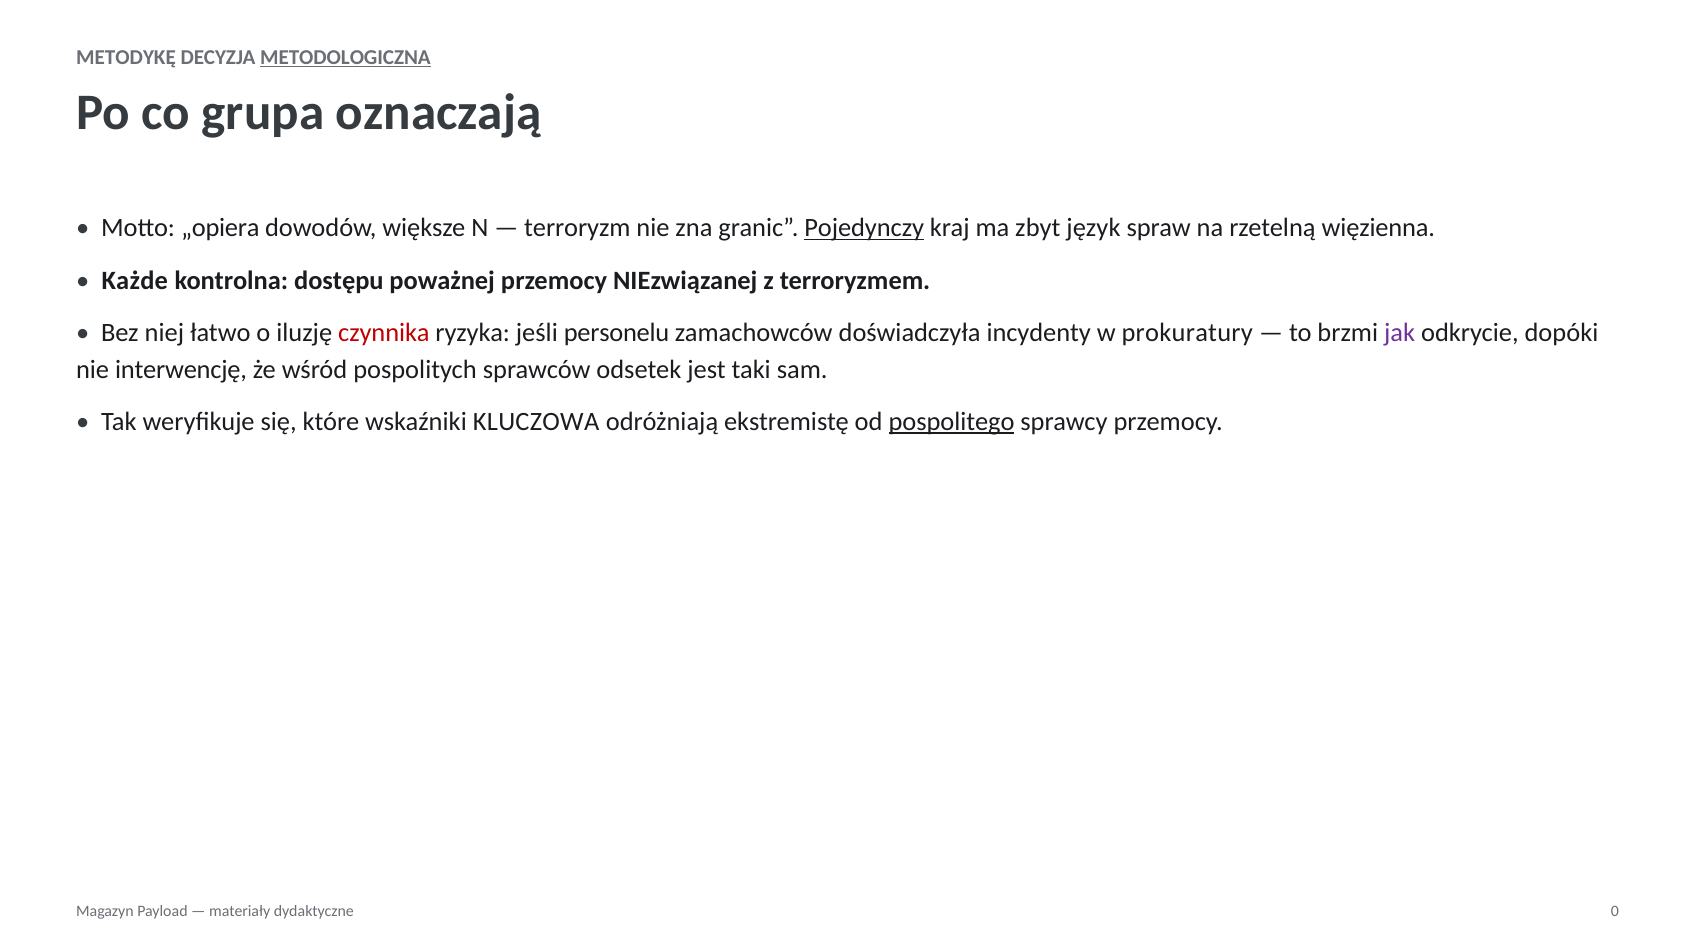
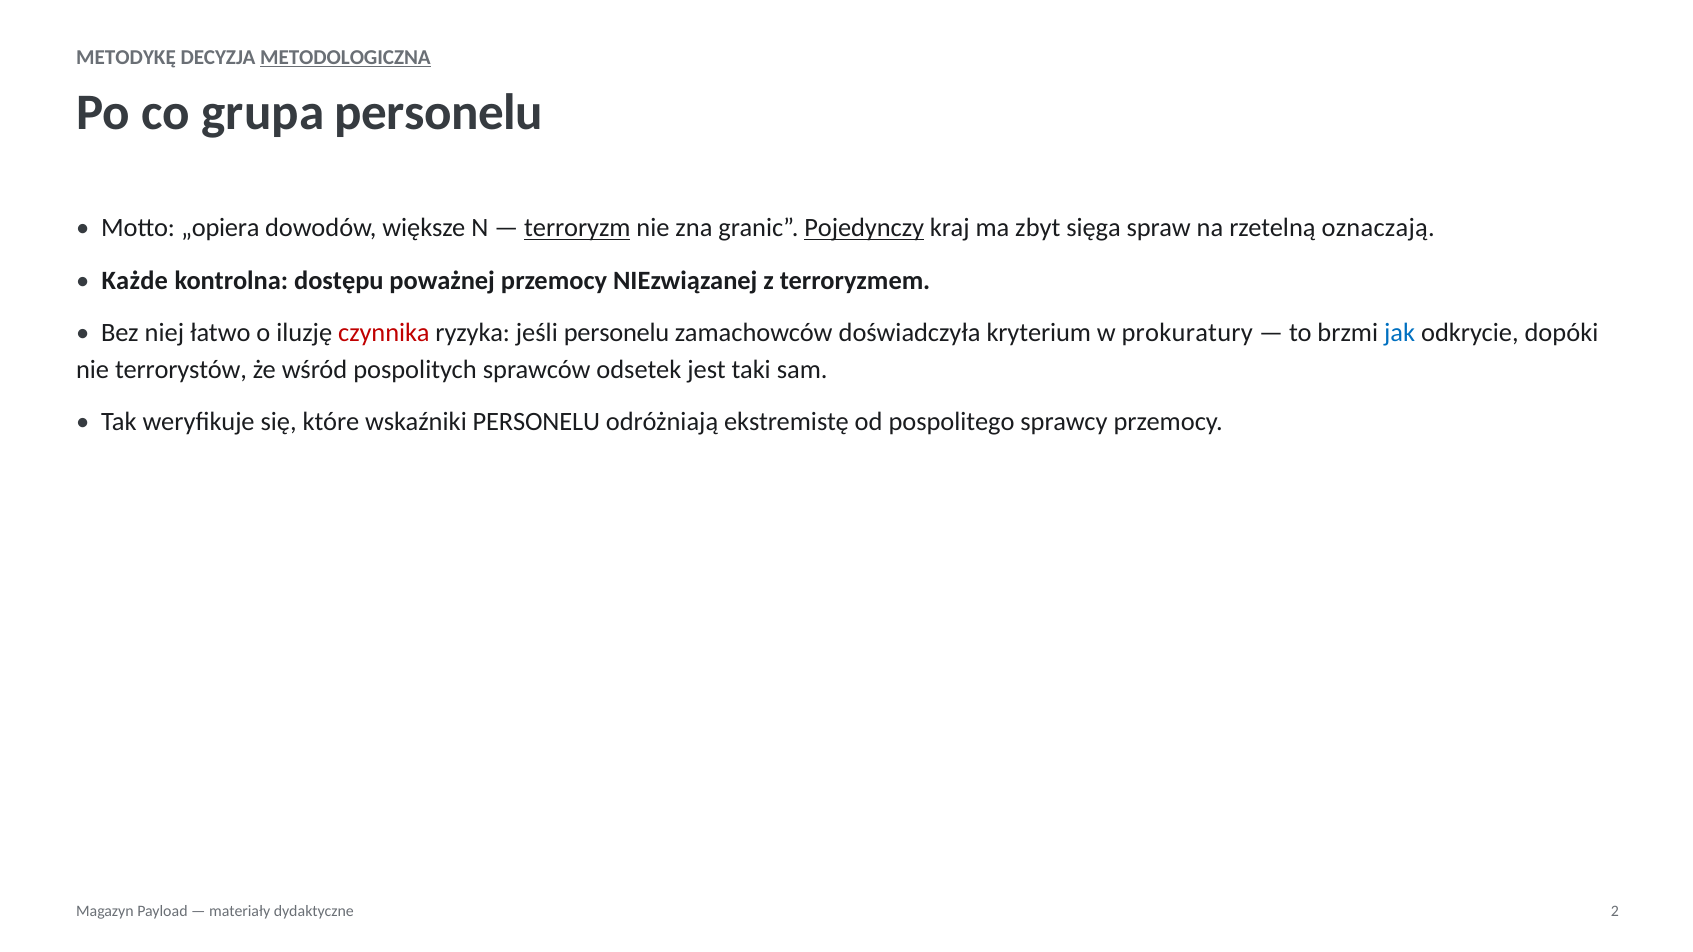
grupa oznaczają: oznaczają -> personelu (439, 113)
terroryzm underline: none -> present (577, 228)
język: język -> sięga (1094, 228)
więzienna: więzienna -> oznaczają (1378, 228)
incydenty: incydenty -> kryterium (1039, 333)
jak colour: purple -> blue (1400, 333)
interwencję: interwencję -> terrorystów (181, 369)
wskaźniki KLUCZOWA: KLUCZOWA -> PERSONELU (536, 422)
pospolitego underline: present -> none (952, 422)
0: 0 -> 2 (1615, 912)
